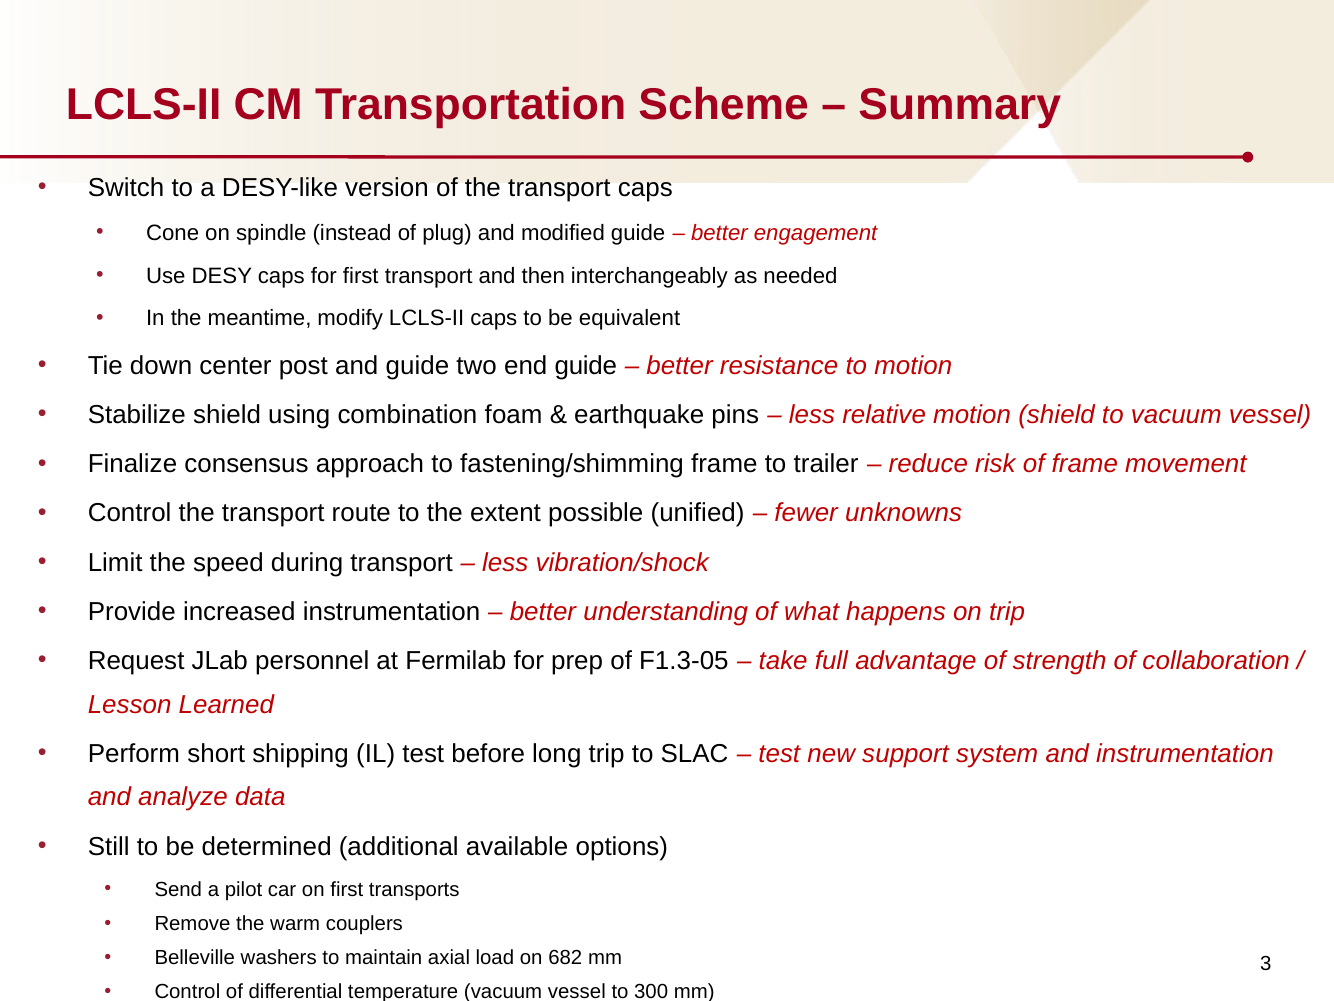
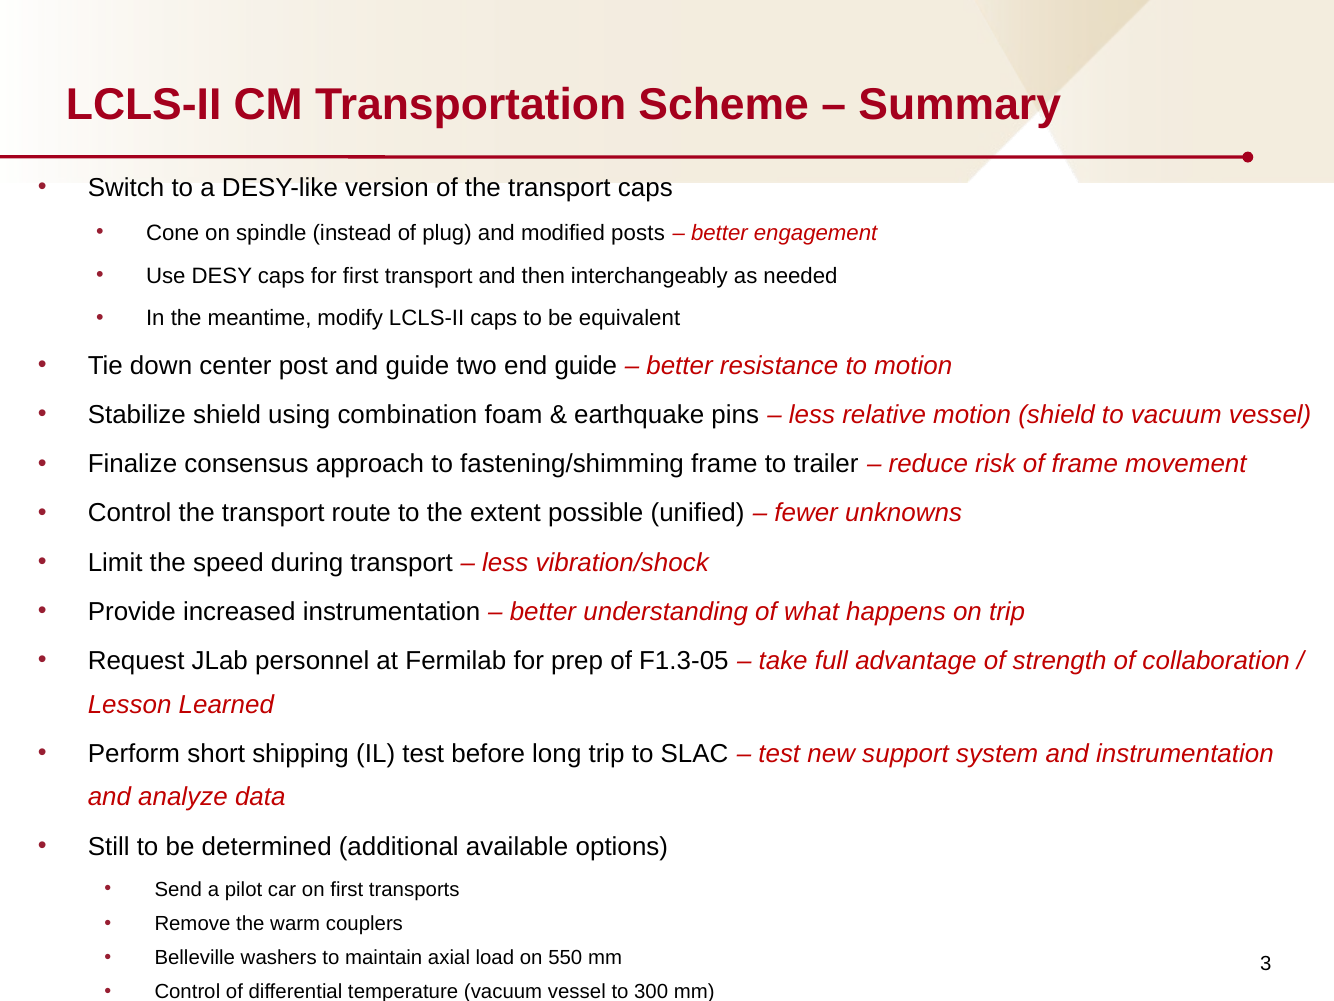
modified guide: guide -> posts (638, 233)
682: 682 -> 550 (565, 957)
